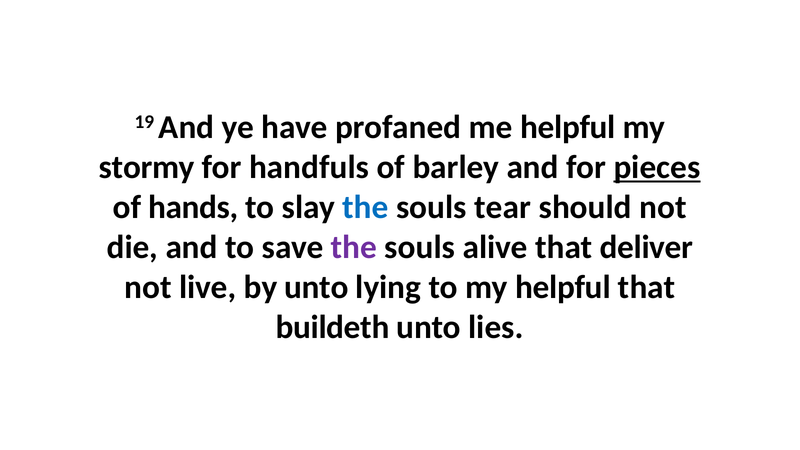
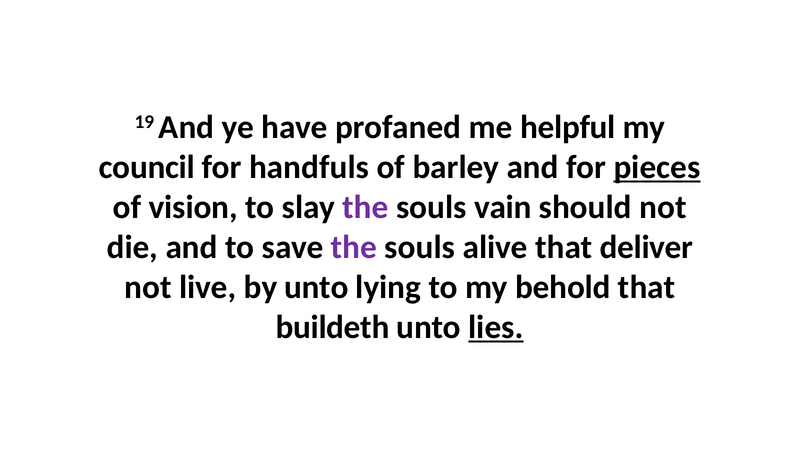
stormy: stormy -> council (147, 167)
hands: hands -> vision (193, 207)
the colour: blue -> purple (365, 207)
tear: tear -> vain (503, 207)
my helpful: helpful -> behold (563, 287)
lies underline: none -> present (496, 327)
